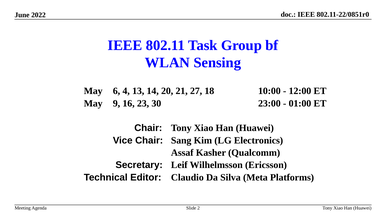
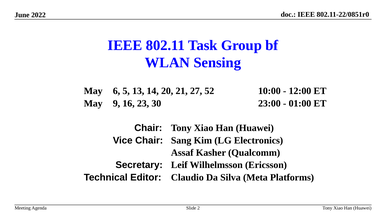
4: 4 -> 5 (126, 91)
18: 18 -> 52 (209, 91)
